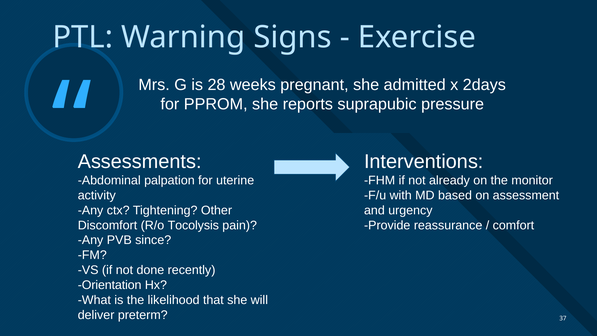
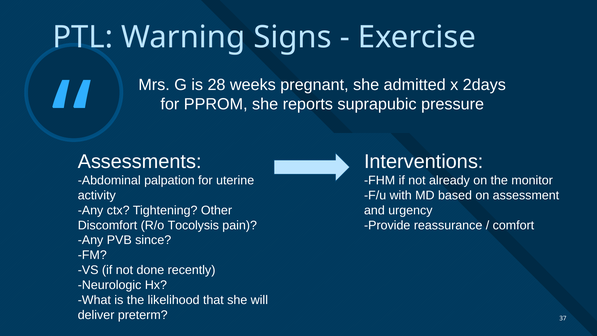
Orientation: Orientation -> Neurologic (110, 285)
